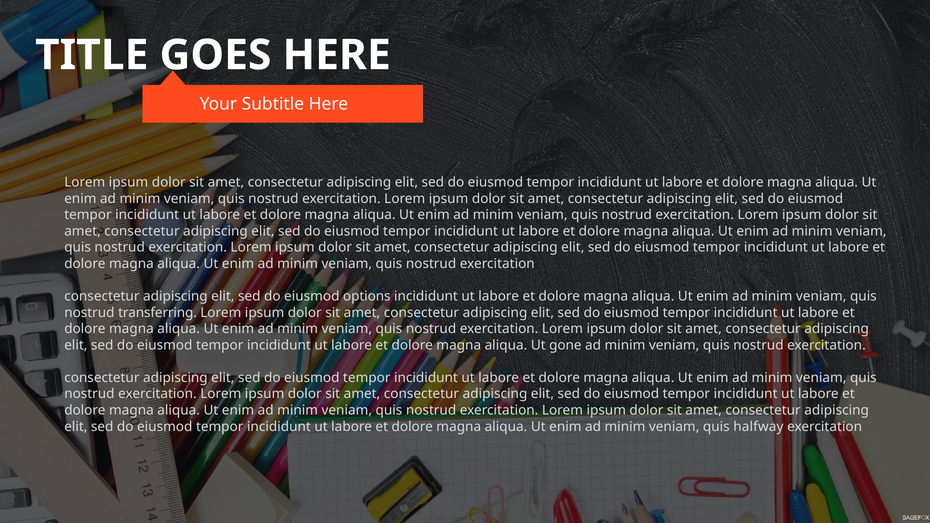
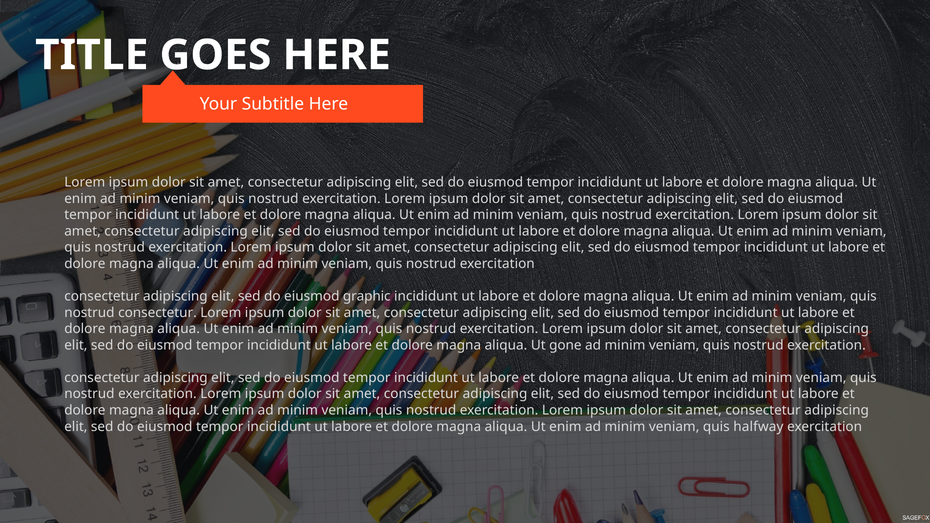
options: options -> graphic (367, 296)
nostrud transferring: transferring -> consectetur (157, 313)
